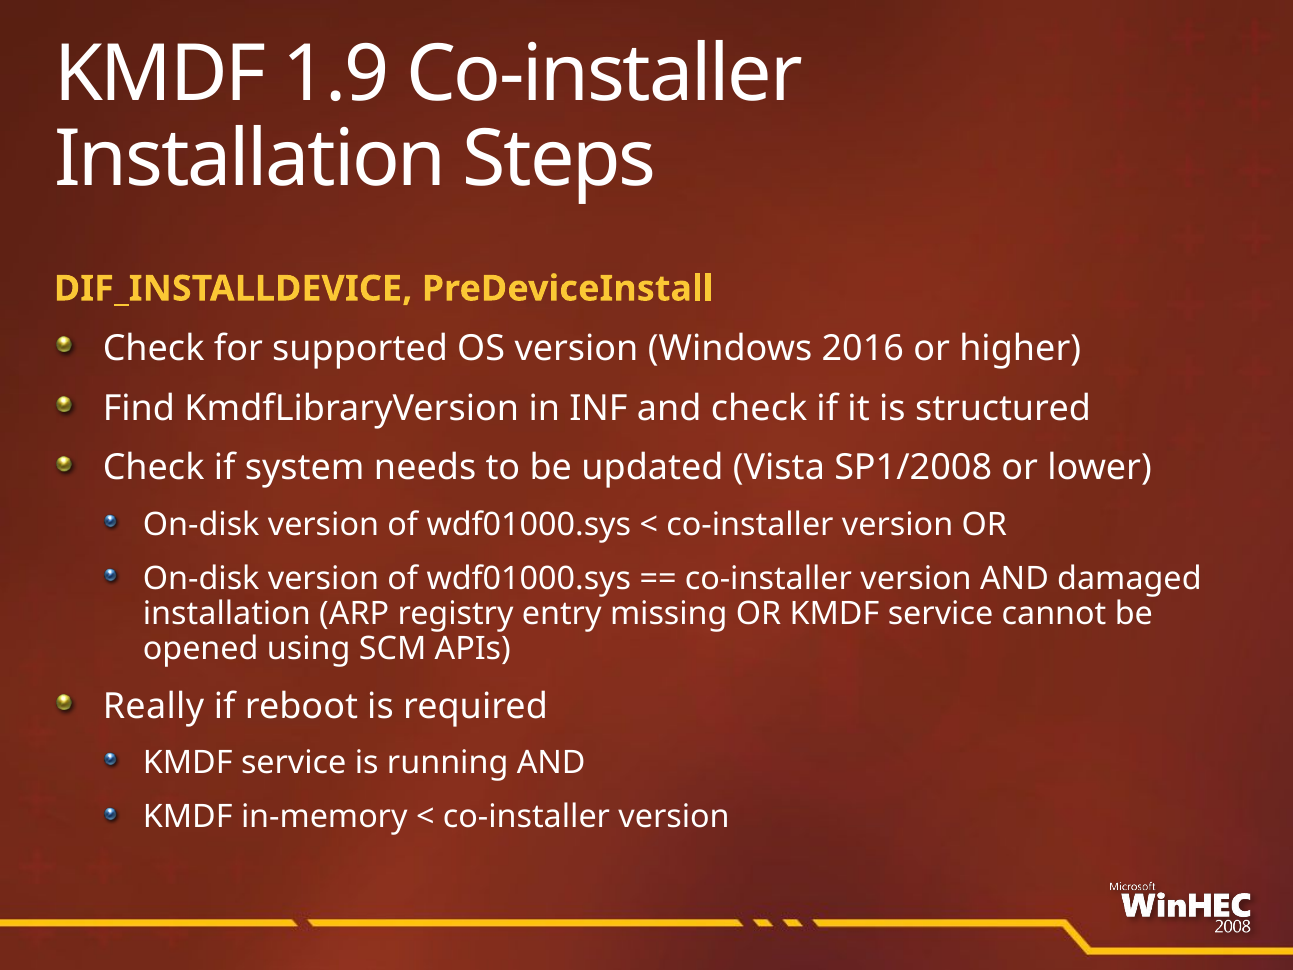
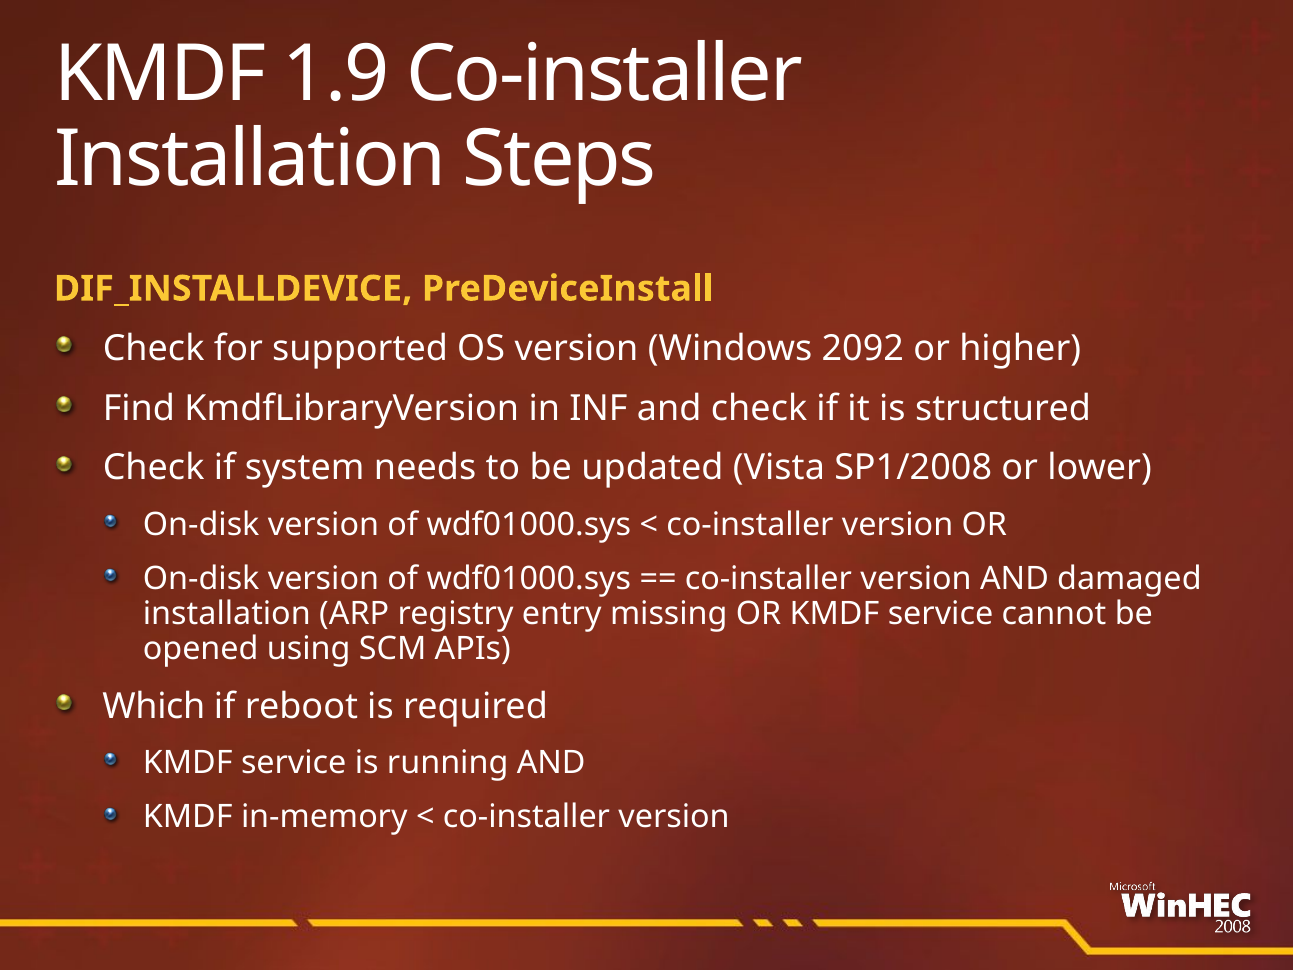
2016: 2016 -> 2092 (863, 348)
Really: Really -> Which (154, 706)
